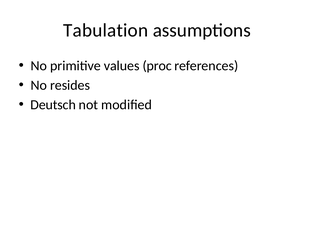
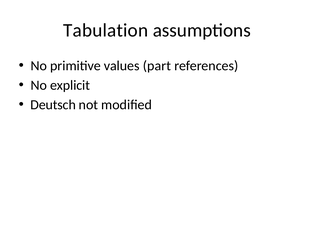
proc: proc -> part (157, 66)
resides: resides -> explicit (70, 85)
